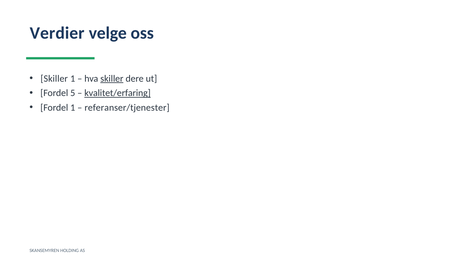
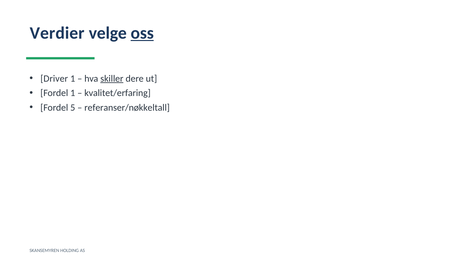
oss underline: none -> present (142, 33)
Skiller: Skiller -> Driver (54, 79)
Fordel 5: 5 -> 1 (73, 93)
kvalitet/erfaring underline: present -> none (118, 93)
Fordel 1: 1 -> 5 (73, 108)
referanser/tjenester: referanser/tjenester -> referanser/nøkkeltall (127, 108)
